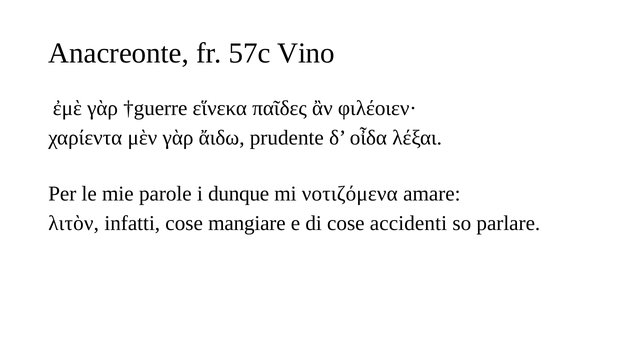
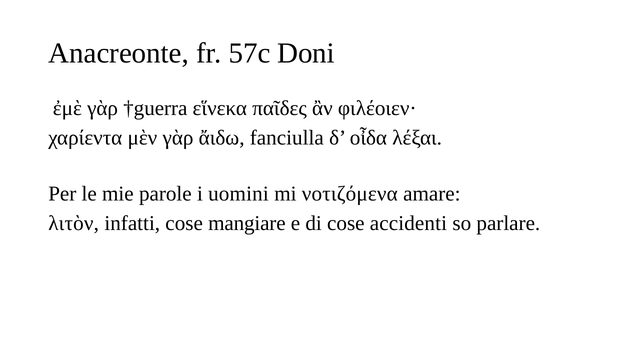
Vino: Vino -> Doni (306, 53)
†guerre: †guerre -> †guerra (155, 108)
prudente: prudente -> fanciulla (287, 138)
dunque: dunque -> uomini (238, 194)
